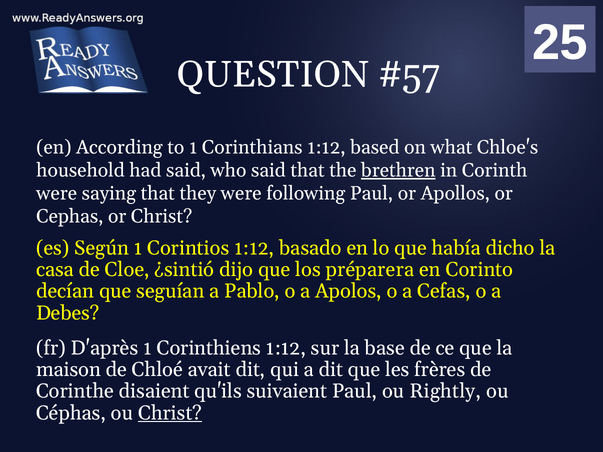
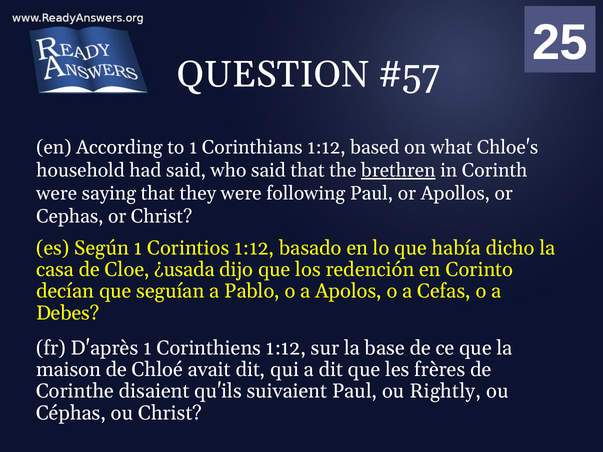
¿sintió: ¿sintió -> ¿usada (184, 270)
préparera: préparera -> redención (370, 270)
Christ underline: present -> none (170, 413)
